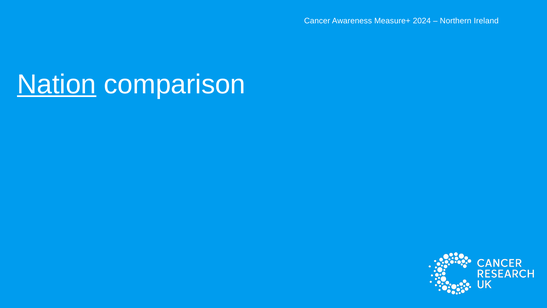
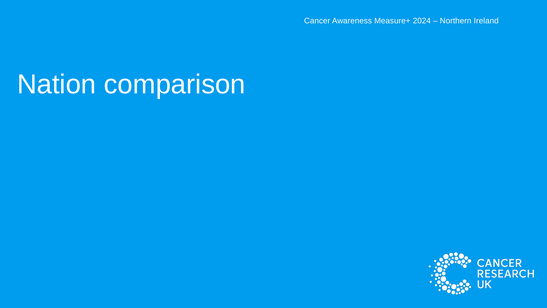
Nation underline: present -> none (57, 84)
